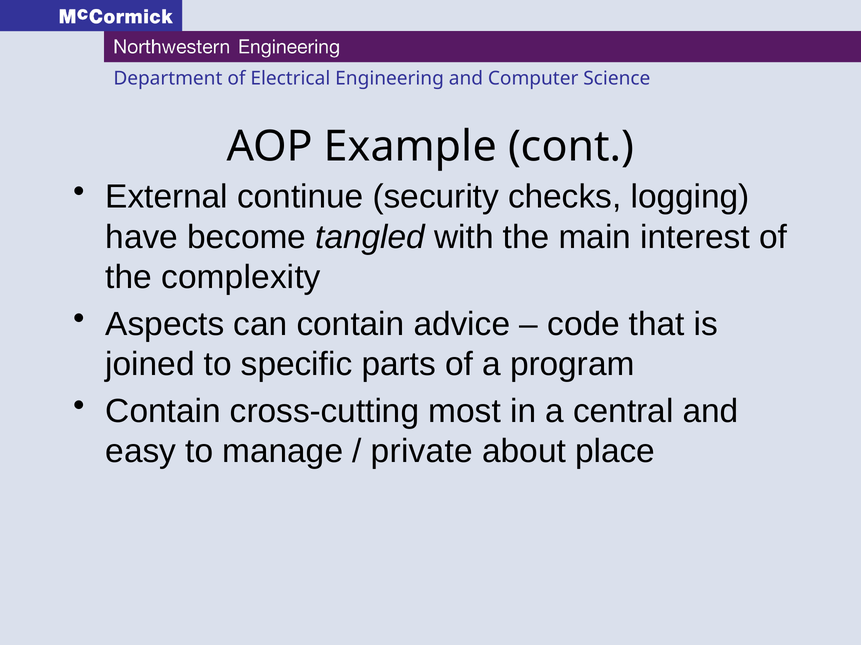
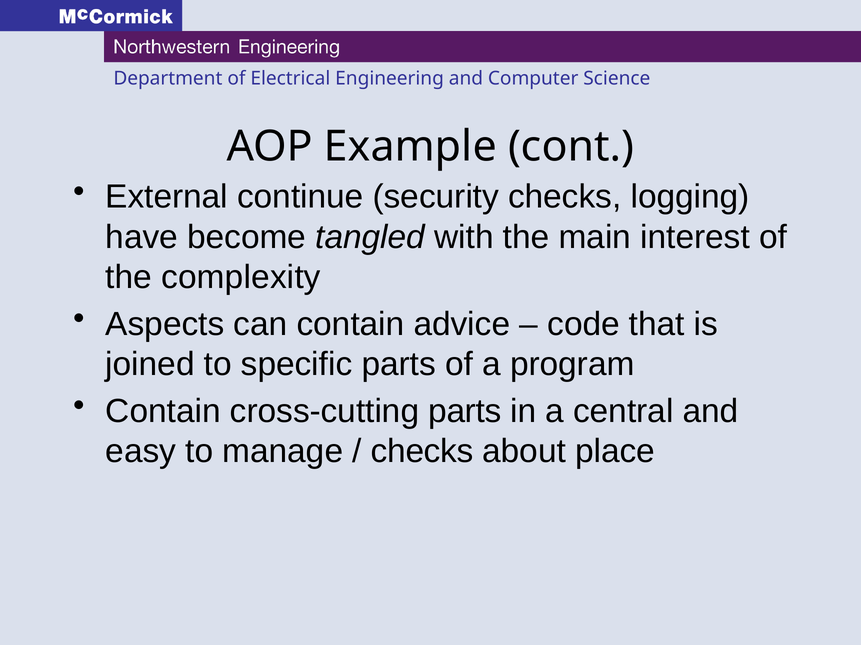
cross-cutting most: most -> parts (465, 412)
private: private -> checks (422, 452)
